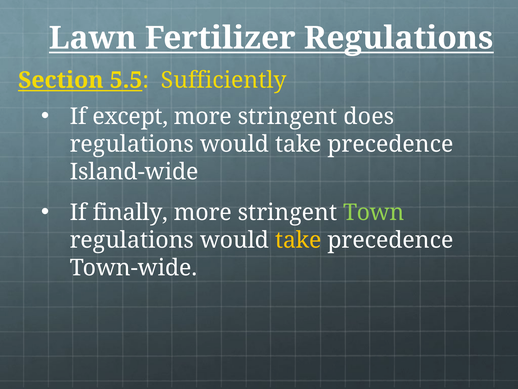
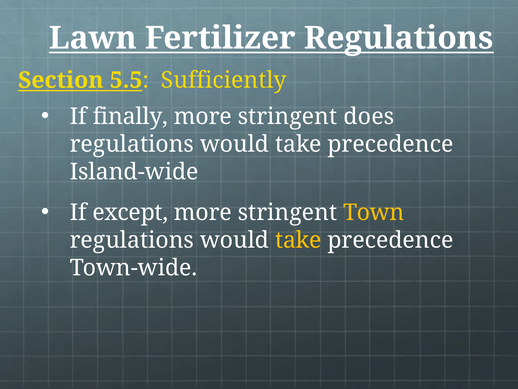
except: except -> finally (130, 116)
finally: finally -> except (130, 212)
Town colour: light green -> yellow (374, 212)
